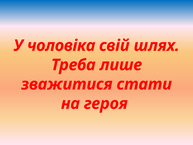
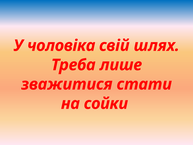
героя: героя -> сойки (106, 103)
